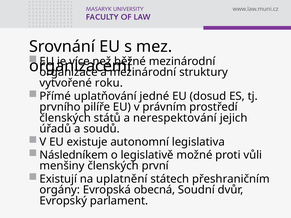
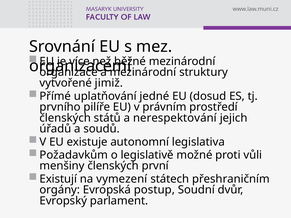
roku: roku -> jimiž (109, 83)
Následníkem: Následníkem -> Požadavkům (74, 155)
uplatnění: uplatnění -> vymezení (122, 179)
obecná: obecná -> postup (154, 190)
